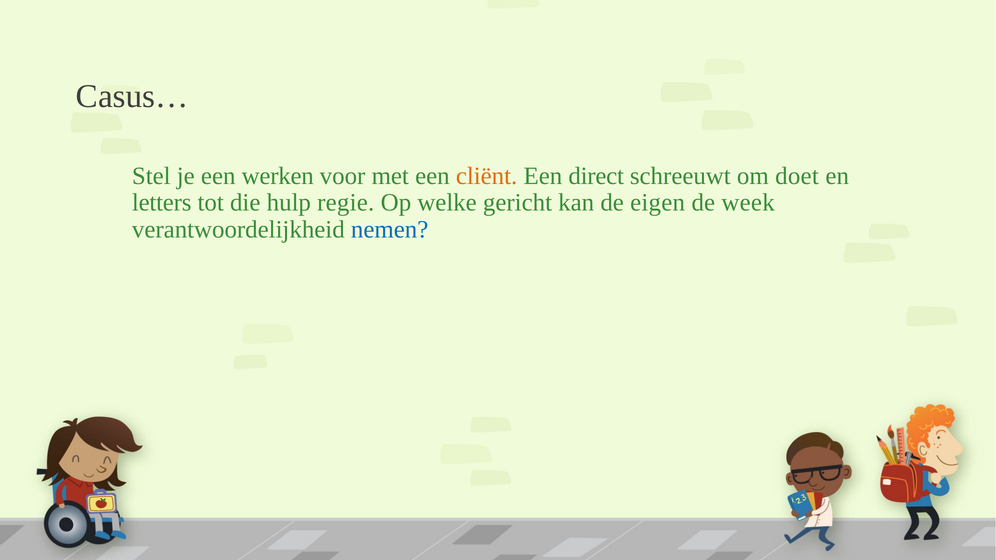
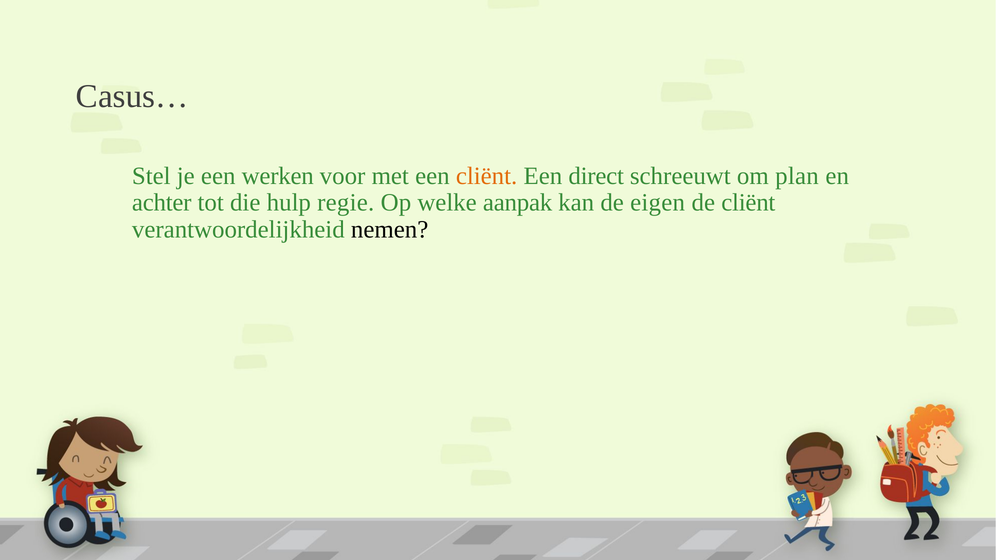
doet: doet -> plan (797, 176)
letters: letters -> achter (162, 203)
gericht: gericht -> aanpak (518, 203)
de week: week -> cliënt (748, 203)
nemen colour: blue -> black (390, 230)
